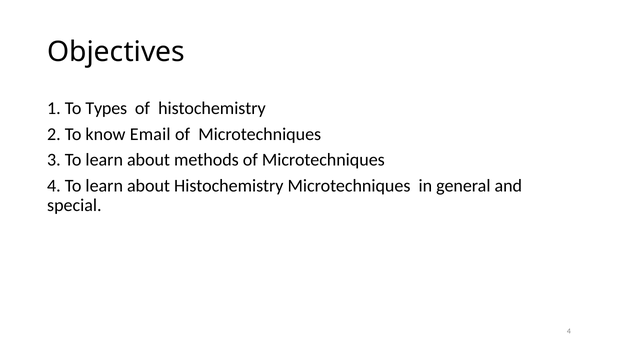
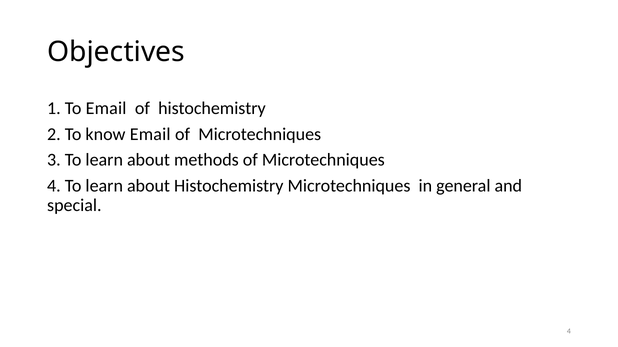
To Types: Types -> Email (106, 109)
